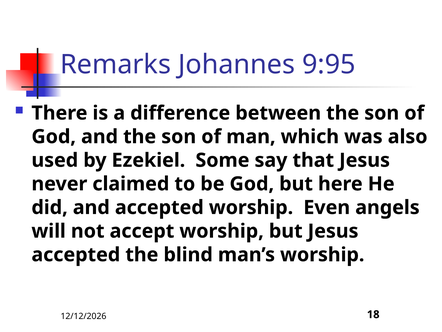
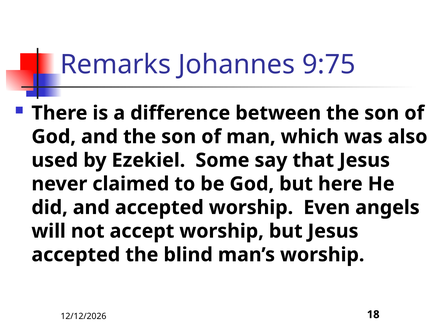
9:95: 9:95 -> 9:75 (329, 64)
